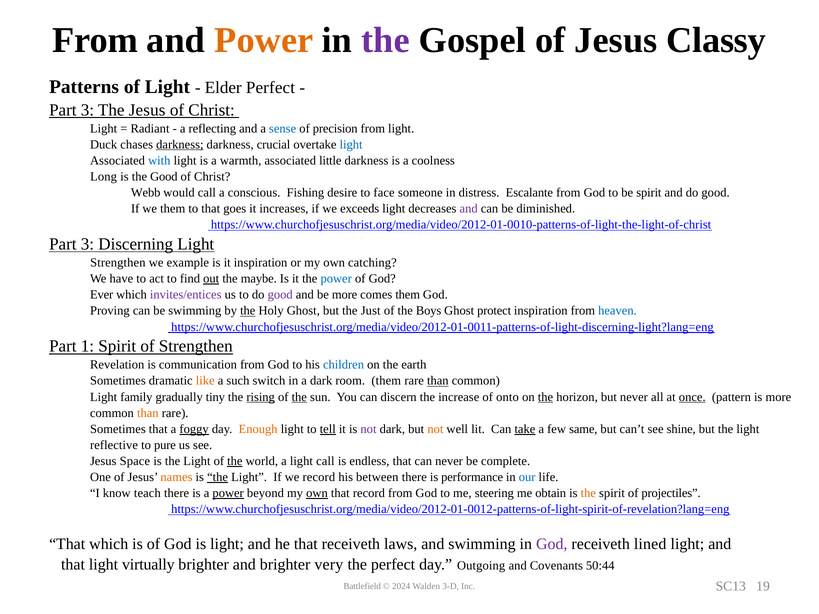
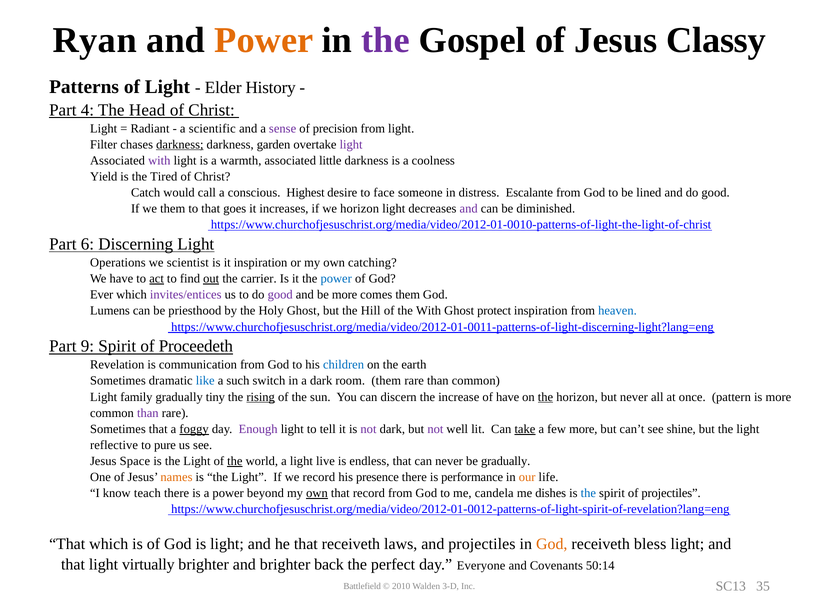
From: From -> Ryan (95, 40)
Elder Perfect: Perfect -> History (271, 88)
3: 3 -> 4 (87, 110)
The Jesus: Jesus -> Head (147, 110)
reflecting: reflecting -> scientific (212, 128)
sense colour: blue -> purple (283, 128)
Duck: Duck -> Filter (104, 145)
crucial: crucial -> garden (274, 145)
light colour: blue -> purple (351, 145)
with colour: blue -> purple (159, 161)
Long: Long -> Yield (104, 177)
the Good: Good -> Tired (164, 177)
Webb: Webb -> Catch (146, 193)
Fishing: Fishing -> Highest (306, 193)
be spirit: spirit -> lined (649, 193)
we exceeds: exceeds -> horizon (360, 209)
3: 3 -> 6 (87, 244)
Strengthen: Strengthen -> Operations (118, 263)
example: example -> scientist (188, 263)
act underline: none -> present (157, 279)
maybe: maybe -> carrier (259, 279)
Proving: Proving -> Lumens (110, 311)
be swimming: swimming -> priesthood (195, 311)
the underline: present -> none (248, 311)
Just: Just -> Hill (371, 311)
the Boys: Boys -> With (429, 311)
1: 1 -> 9 (87, 347)
of Strengthen: Strengthen -> Proceedeth (196, 347)
like colour: orange -> blue (205, 381)
than underline: present -> none (438, 381)
the underline: present -> none (299, 397)
of onto: onto -> have (508, 397)
once underline: present -> none (692, 397)
than colour: orange -> purple (148, 413)
Enough colour: orange -> purple (258, 429)
tell underline: present -> none (328, 429)
not colour: orange -> purple (435, 429)
few same: same -> more (583, 429)
light call: call -> live (325, 461)
be complete: complete -> gradually (506, 461)
the underline: present -> none (218, 477)
between: between -> presence (377, 477)
our colour: blue -> orange (527, 477)
power underline: present -> none (228, 493)
steering: steering -> candela (494, 493)
obtain: obtain -> dishes (551, 493)
the colour: orange -> blue (588, 493)
and swimming: swimming -> projectiles (482, 544)
God colour: purple -> orange (552, 544)
lined: lined -> bless (650, 544)
very: very -> back (329, 565)
Outgoing: Outgoing -> Everyone (481, 566)
50:44: 50:44 -> 50:14 (600, 566)
19: 19 -> 35 (763, 587)
2024: 2024 -> 2010 (401, 586)
